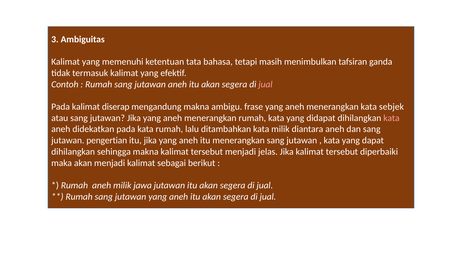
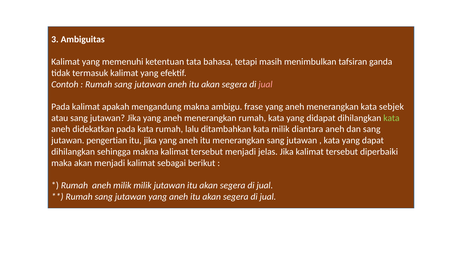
diserap: diserap -> apakah (116, 107)
kata colour: pink -> light green (391, 118)
milik jawa: jawa -> milik (143, 186)
